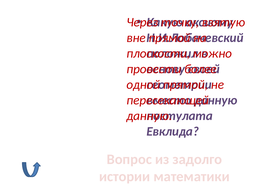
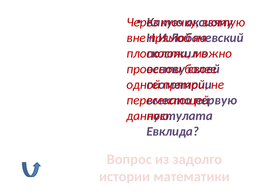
данную: данную -> первую (216, 100)
